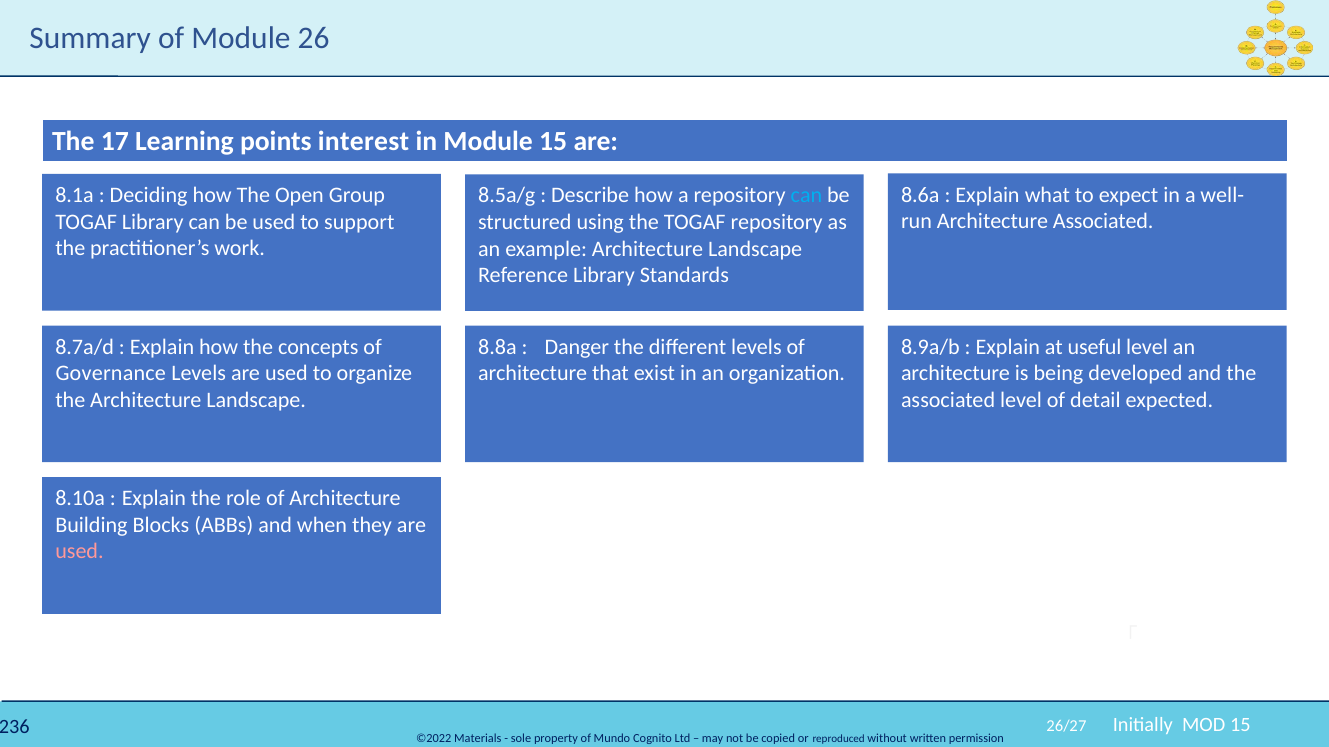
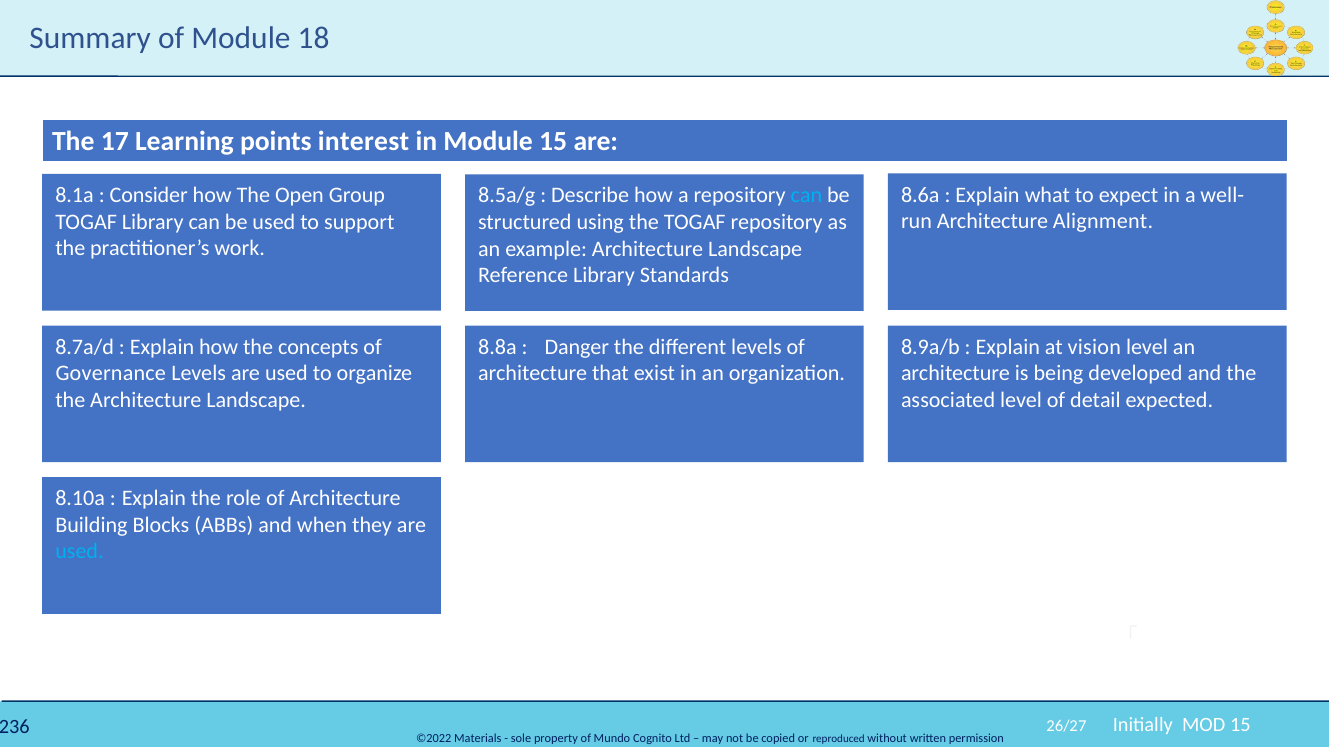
26: 26 -> 18 (314, 38)
Deciding: Deciding -> Consider (149, 195)
Architecture Associated: Associated -> Alignment (1103, 221)
useful: useful -> vision (1094, 347)
used colour: pink -> light blue (79, 552)
